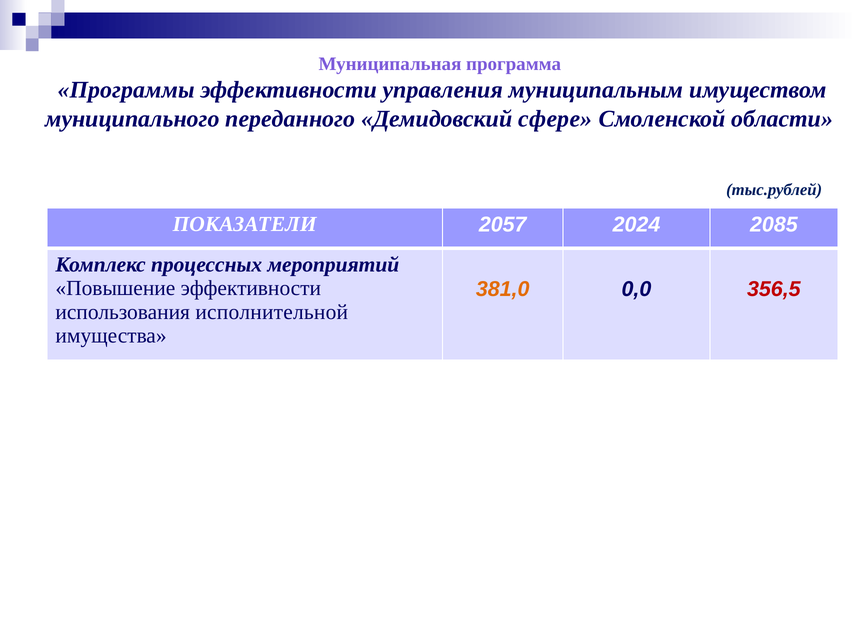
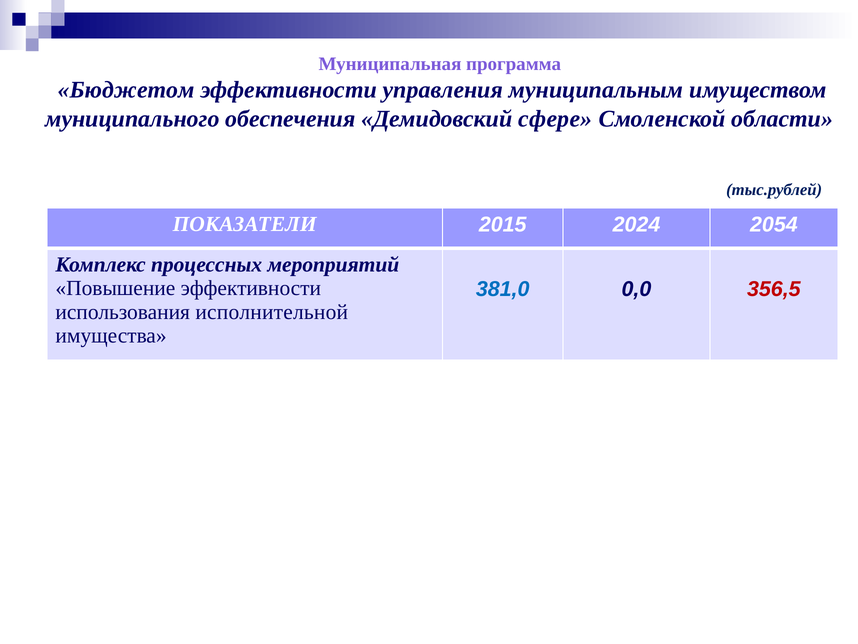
Программы: Программы -> Бюджетом (126, 90)
переданного: переданного -> обеспечения (290, 119)
2057: 2057 -> 2015 (503, 224)
2085: 2085 -> 2054 (774, 224)
381,0 colour: orange -> blue (503, 289)
